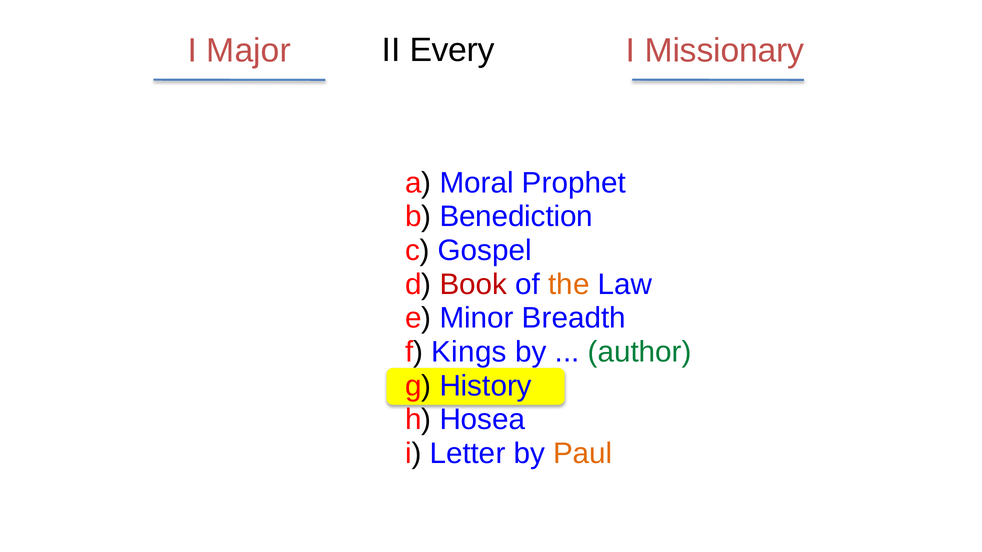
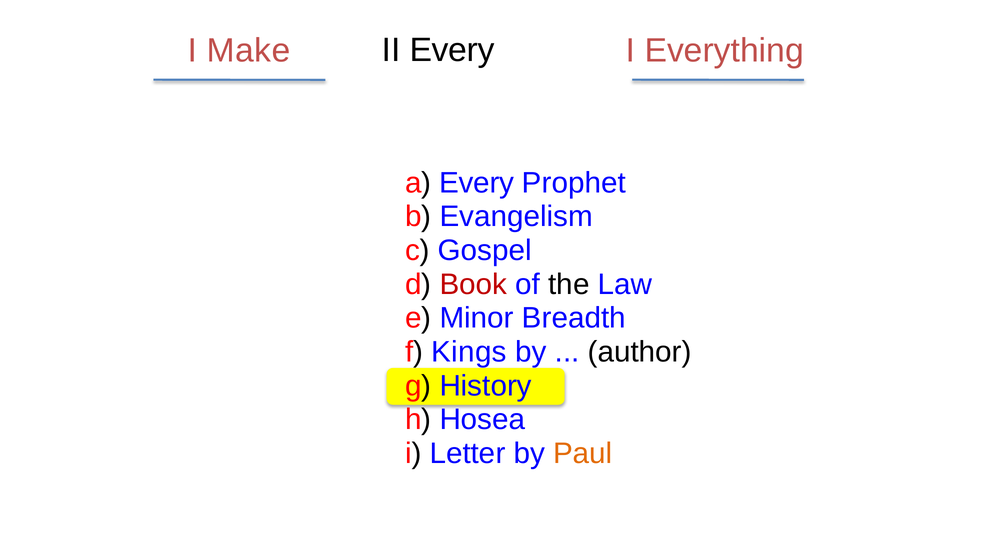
Major: Major -> Make (249, 51)
Missionary: Missionary -> Everything (724, 51)
a Moral: Moral -> Every (477, 183)
Benediction: Benediction -> Evangelism (516, 217)
the colour: orange -> black (569, 284)
author colour: green -> black (640, 352)
